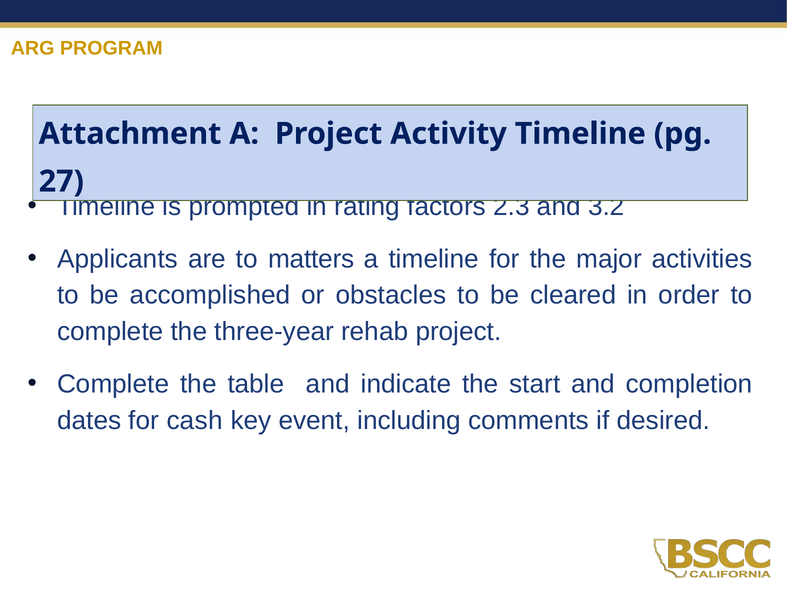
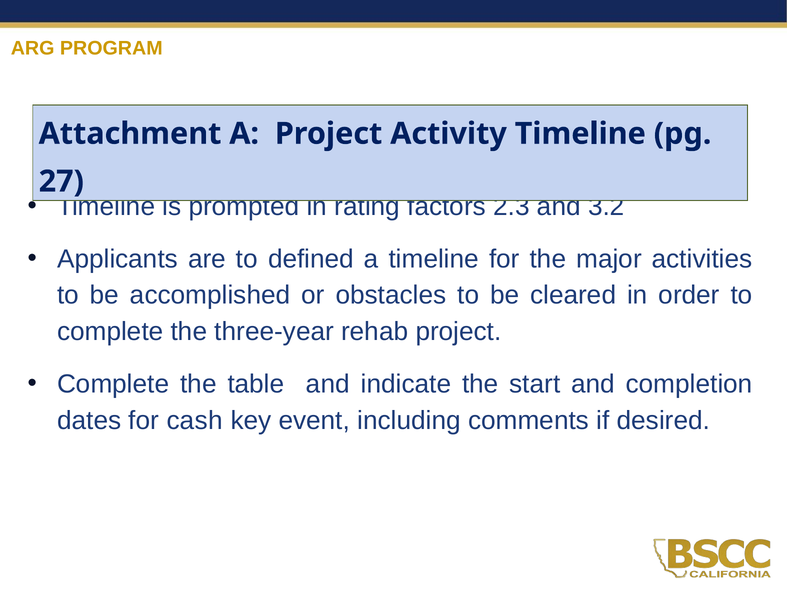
matters: matters -> defined (311, 259)
